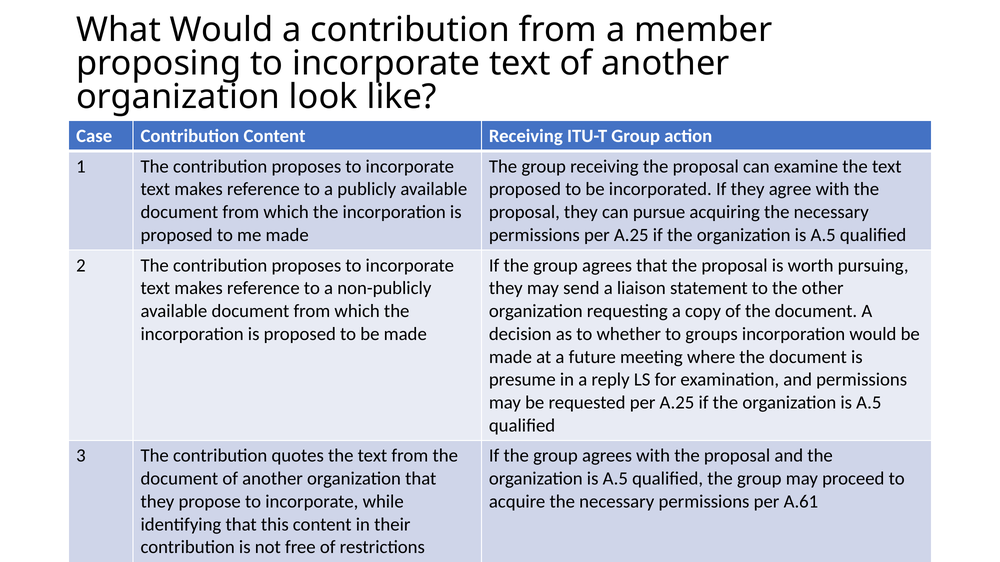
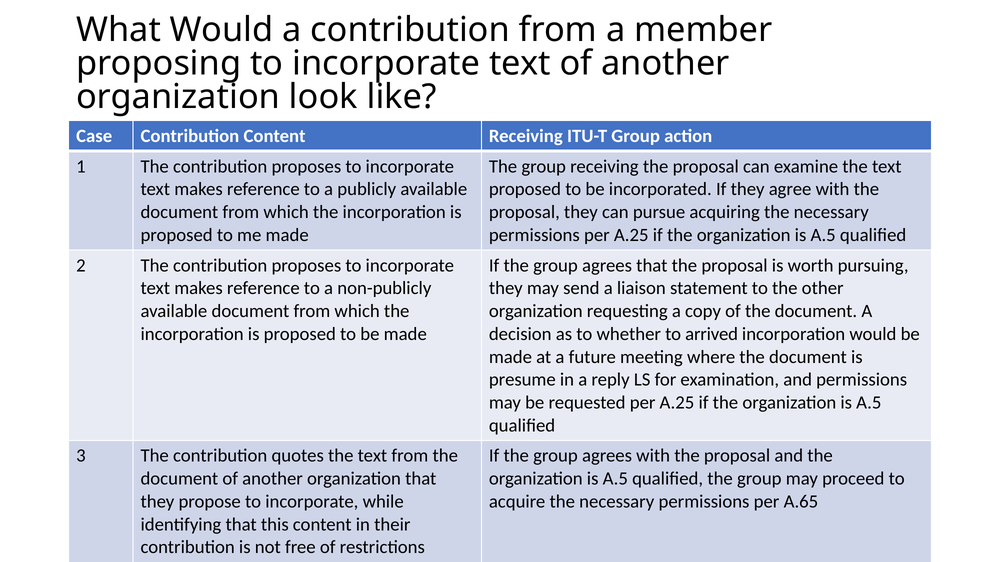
groups: groups -> arrived (712, 334)
A.61: A.61 -> A.65 (801, 502)
